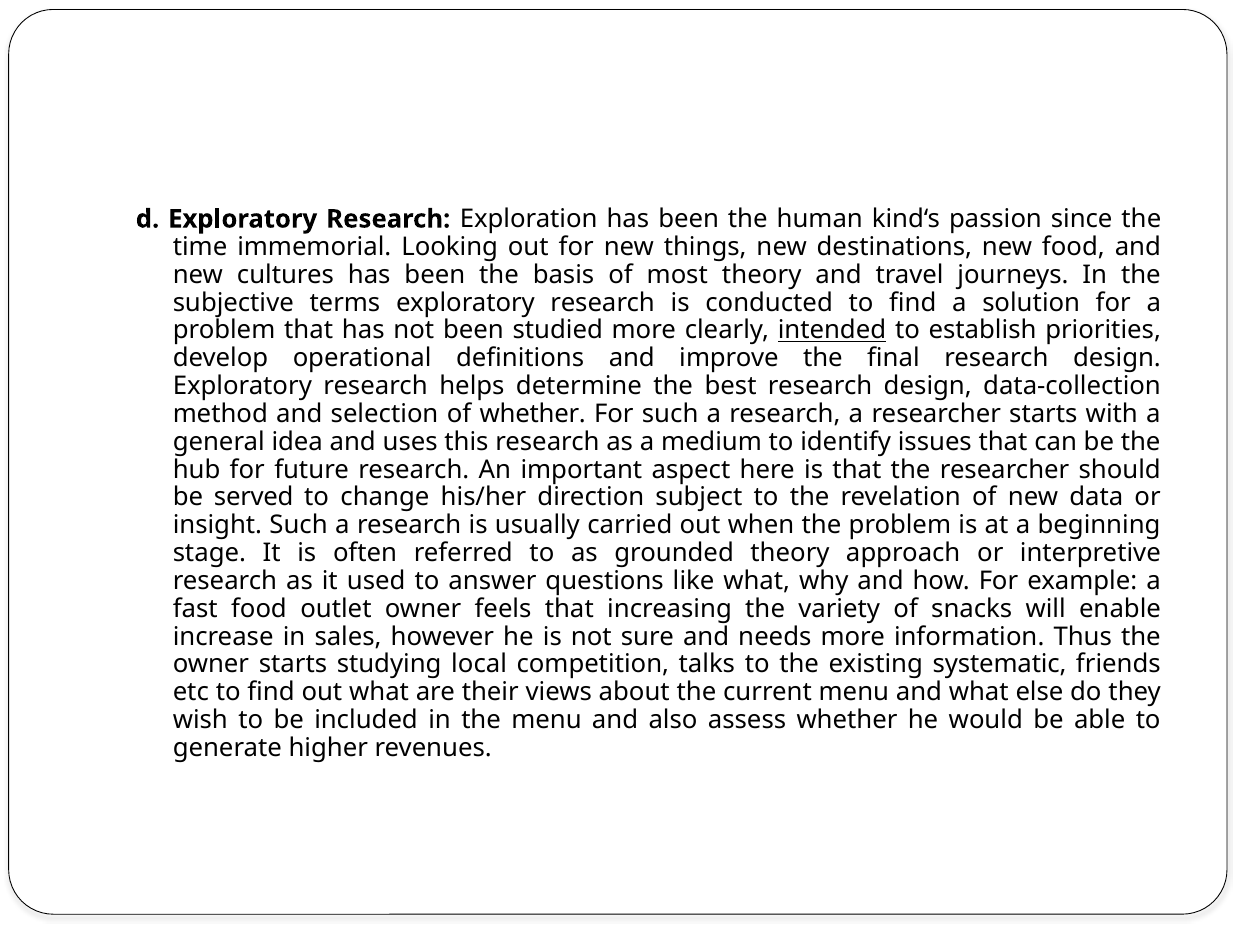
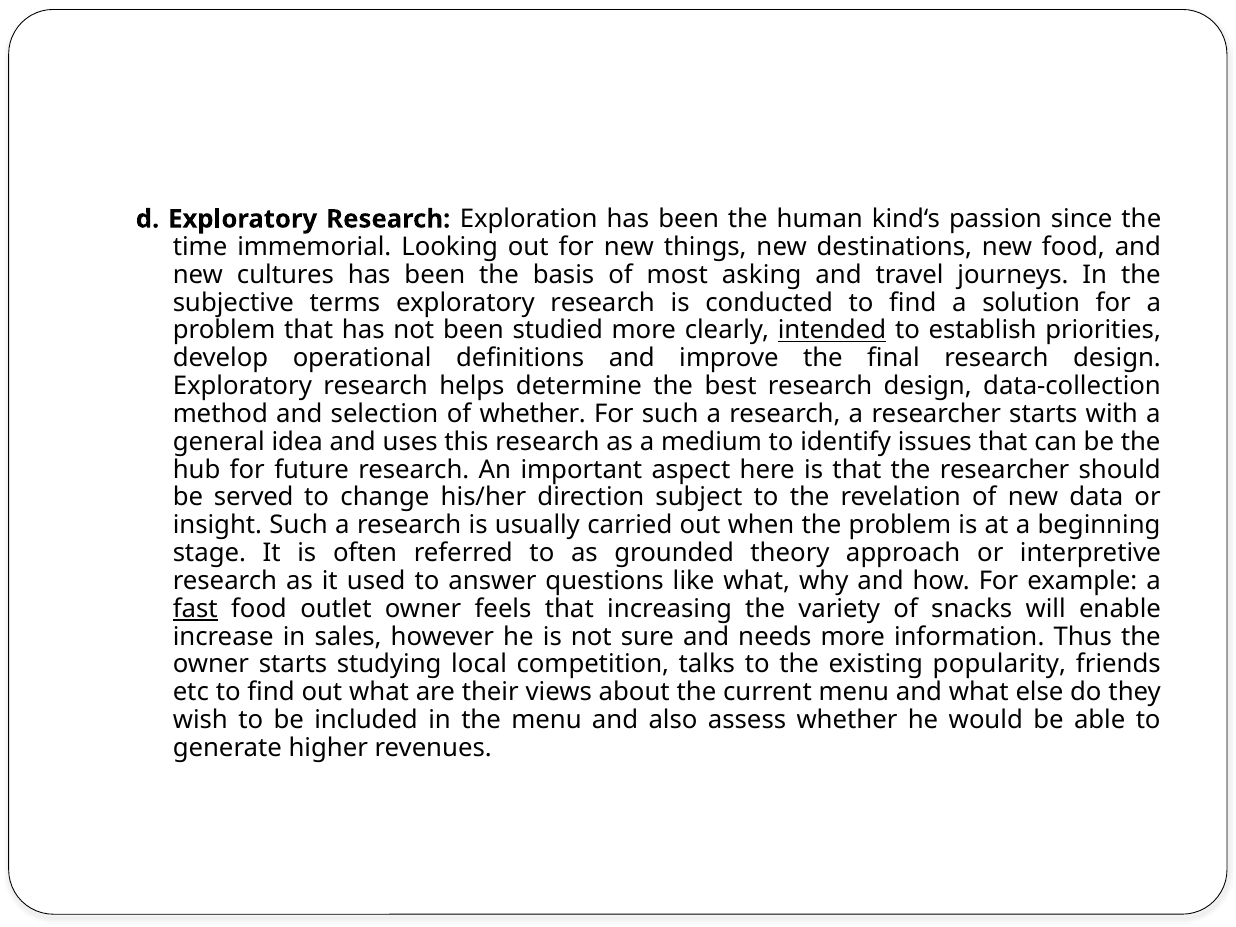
most theory: theory -> asking (762, 275)
fast underline: none -> present (195, 609)
systematic: systematic -> popularity (999, 664)
